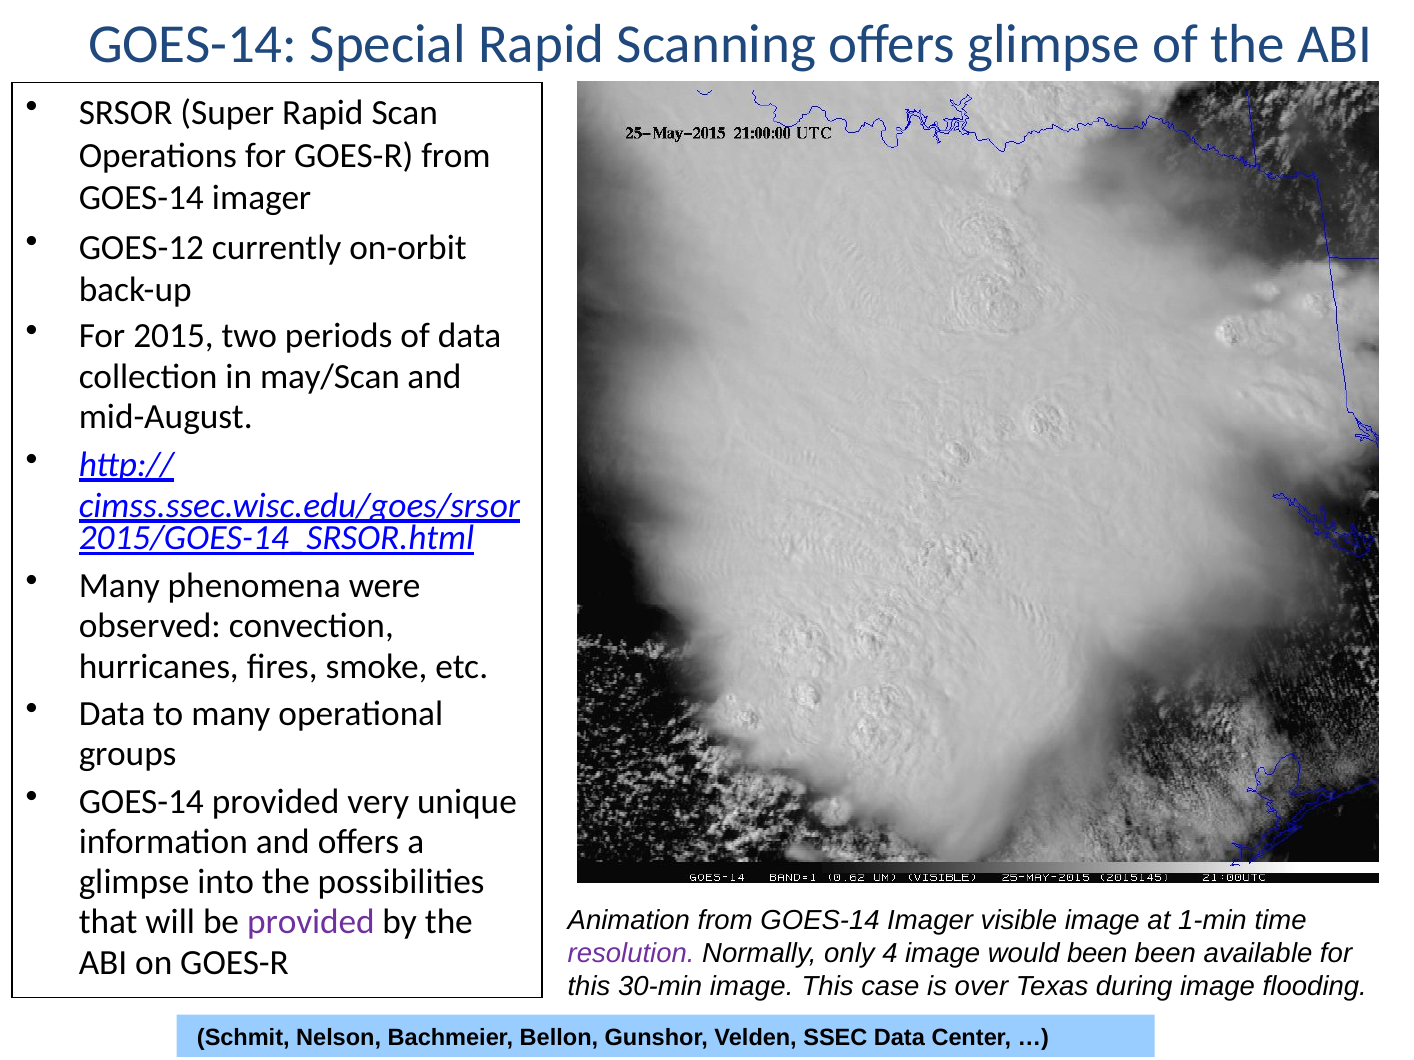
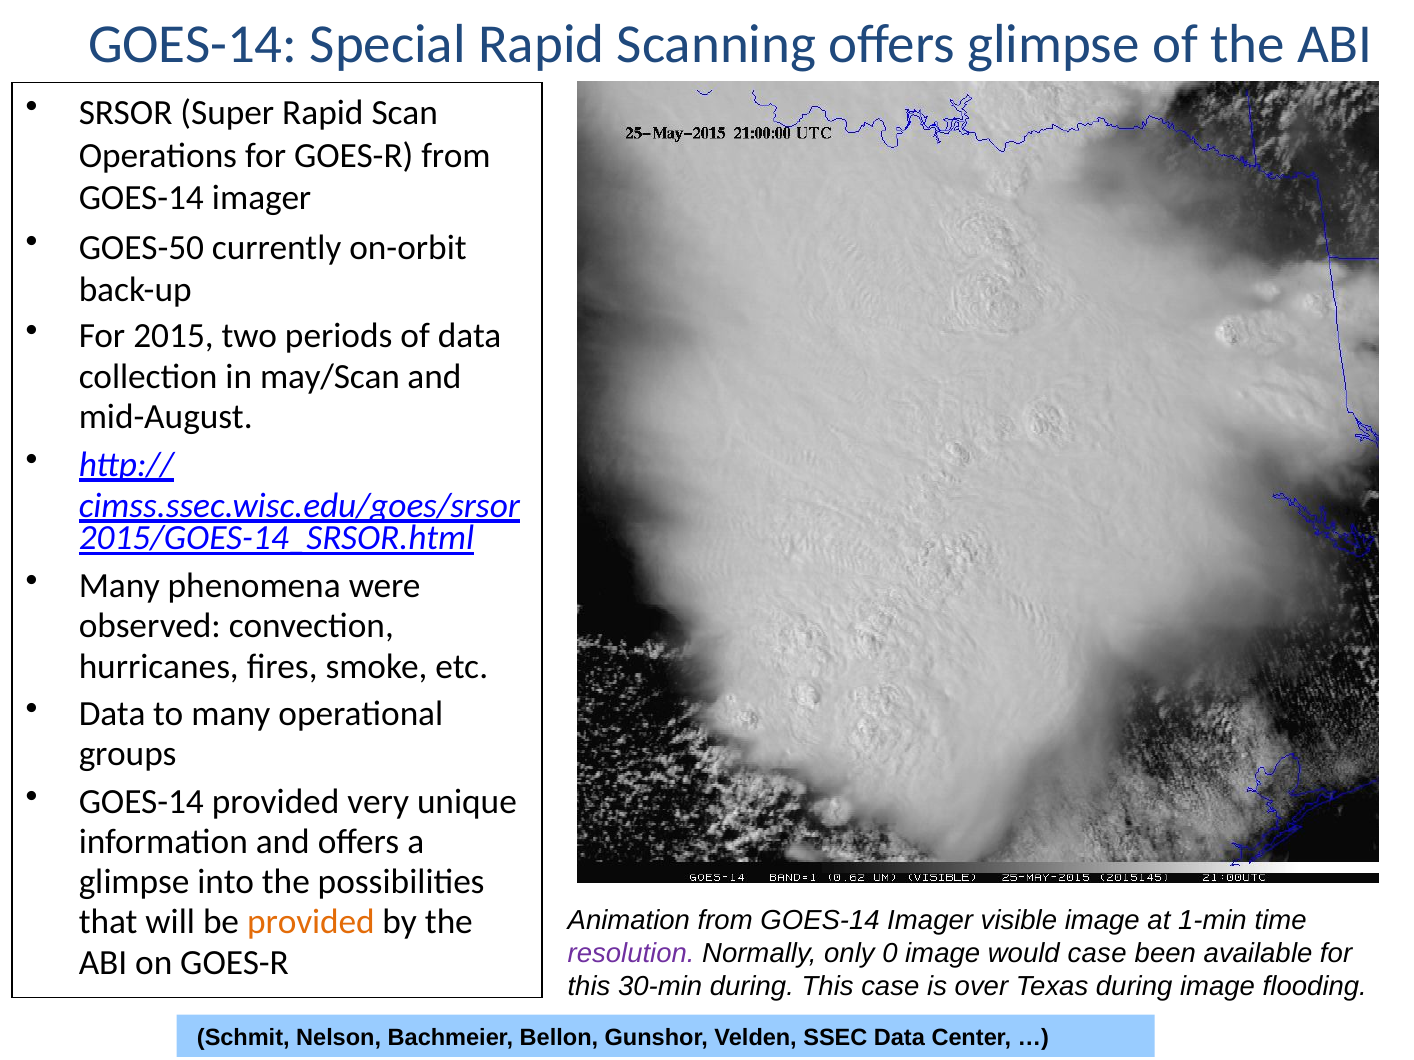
GOES-12: GOES-12 -> GOES-50 (141, 247)
provided colour: purple -> orange (311, 923)
4: 4 -> 0 (890, 954)
would been: been -> case (1097, 954)
30-min image: image -> during (752, 987)
